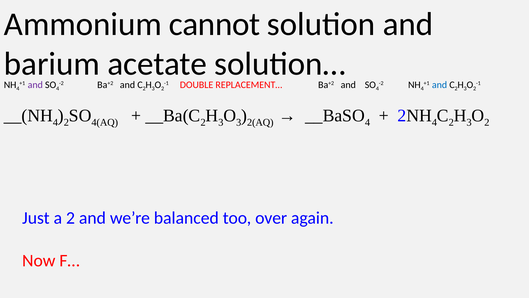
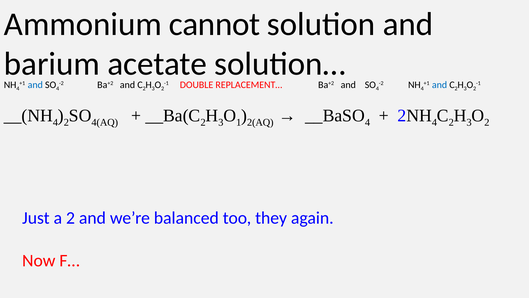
and colour: purple -> blue (35, 85)
3: 3 -> 1 (239, 122)
over: over -> they (271, 218)
